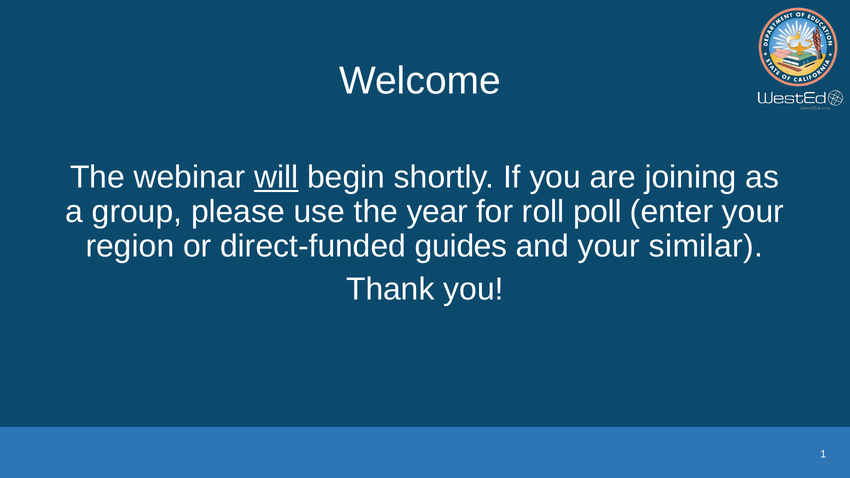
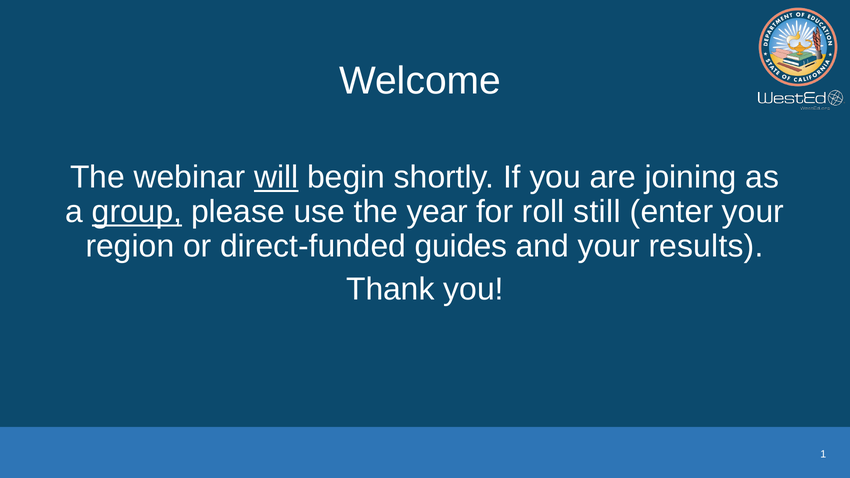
group underline: none -> present (137, 212)
poll: poll -> still (597, 212)
similar: similar -> results (706, 246)
